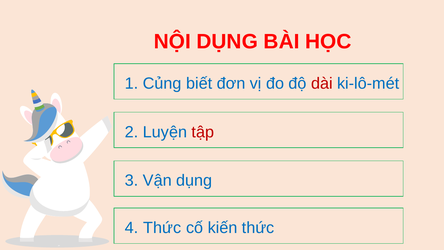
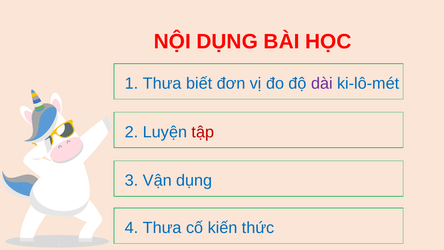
1 Củng: Củng -> Thưa (162, 83)
dài colour: red -> purple (322, 83)
4 Thức: Thức -> Thưa (162, 228)
